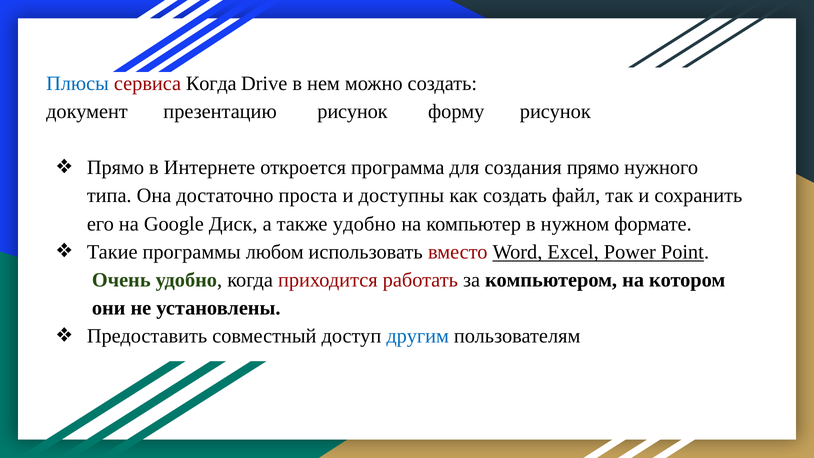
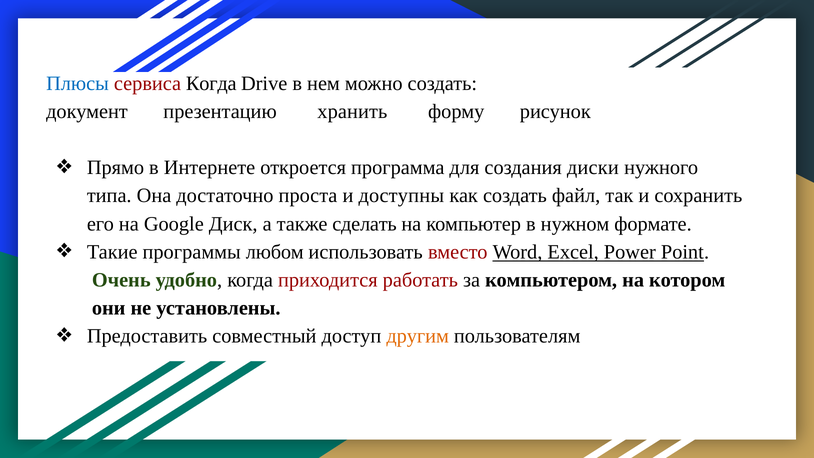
презентацию рисунок: рисунок -> хранить (352, 111)
создания прямо: прямо -> диски (593, 168)
также удобно: удобно -> сделать (365, 224)
другим colour: blue -> orange (418, 336)
